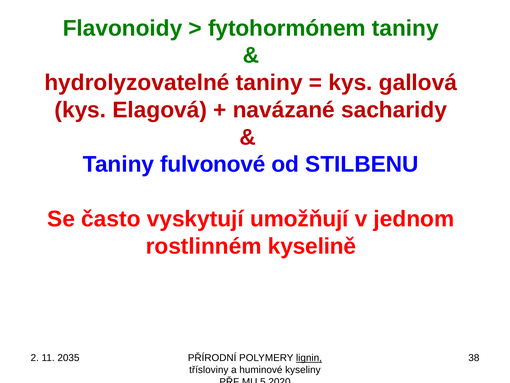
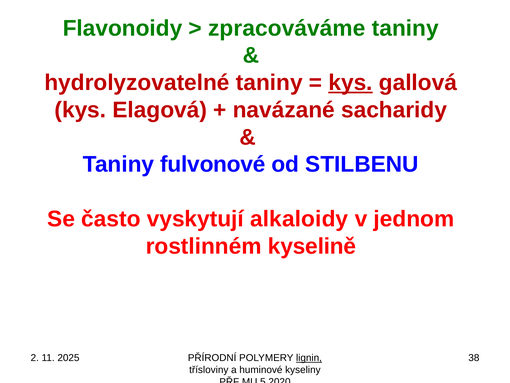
fytohormónem: fytohormónem -> zpracováváme (287, 28)
kys underline: none -> present (351, 83)
umožňují: umožňují -> alkaloidy (299, 219)
2035: 2035 -> 2025 (68, 358)
